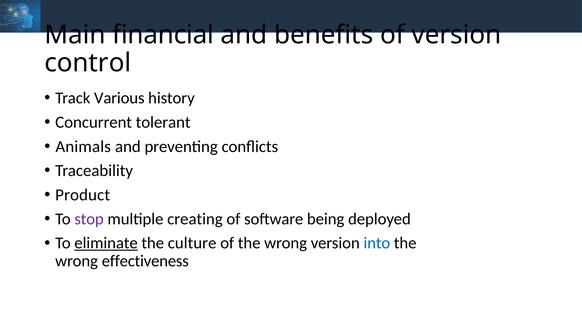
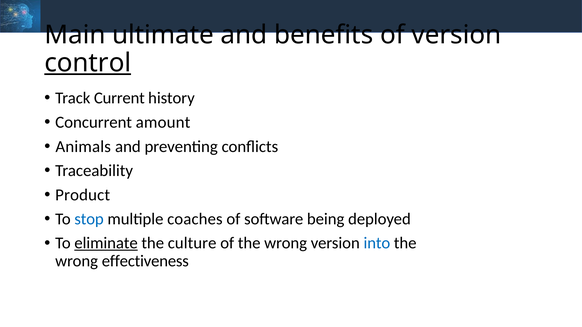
financial: financial -> ultimate (163, 35)
control underline: none -> present (88, 63)
Various: Various -> Current (119, 98)
tolerant: tolerant -> amount (163, 122)
stop colour: purple -> blue (89, 219)
creating: creating -> coaches (195, 219)
